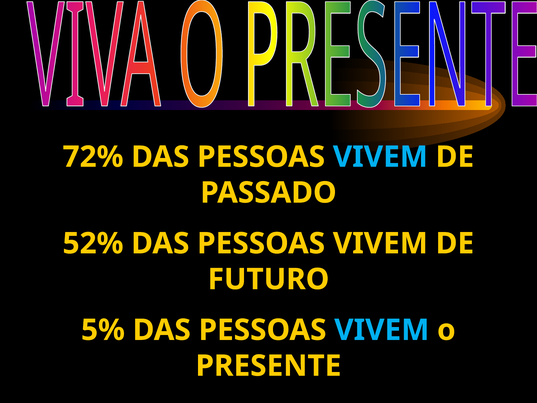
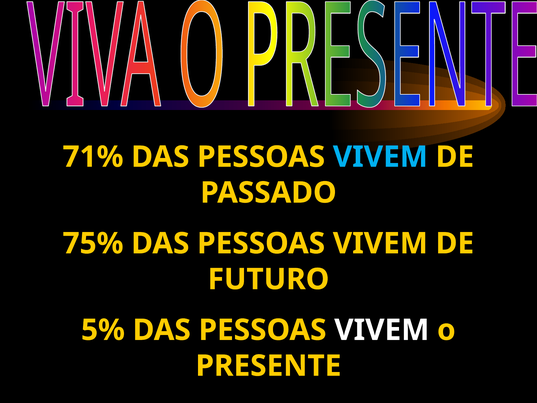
72%: 72% -> 71% (93, 157)
52%: 52% -> 75% (93, 243)
VIVEM colour: light blue -> white (382, 330)
